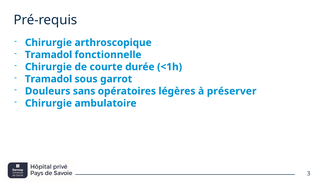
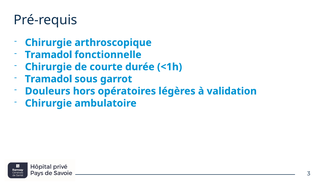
sans: sans -> hors (84, 91)
préserver: préserver -> validation (232, 91)
